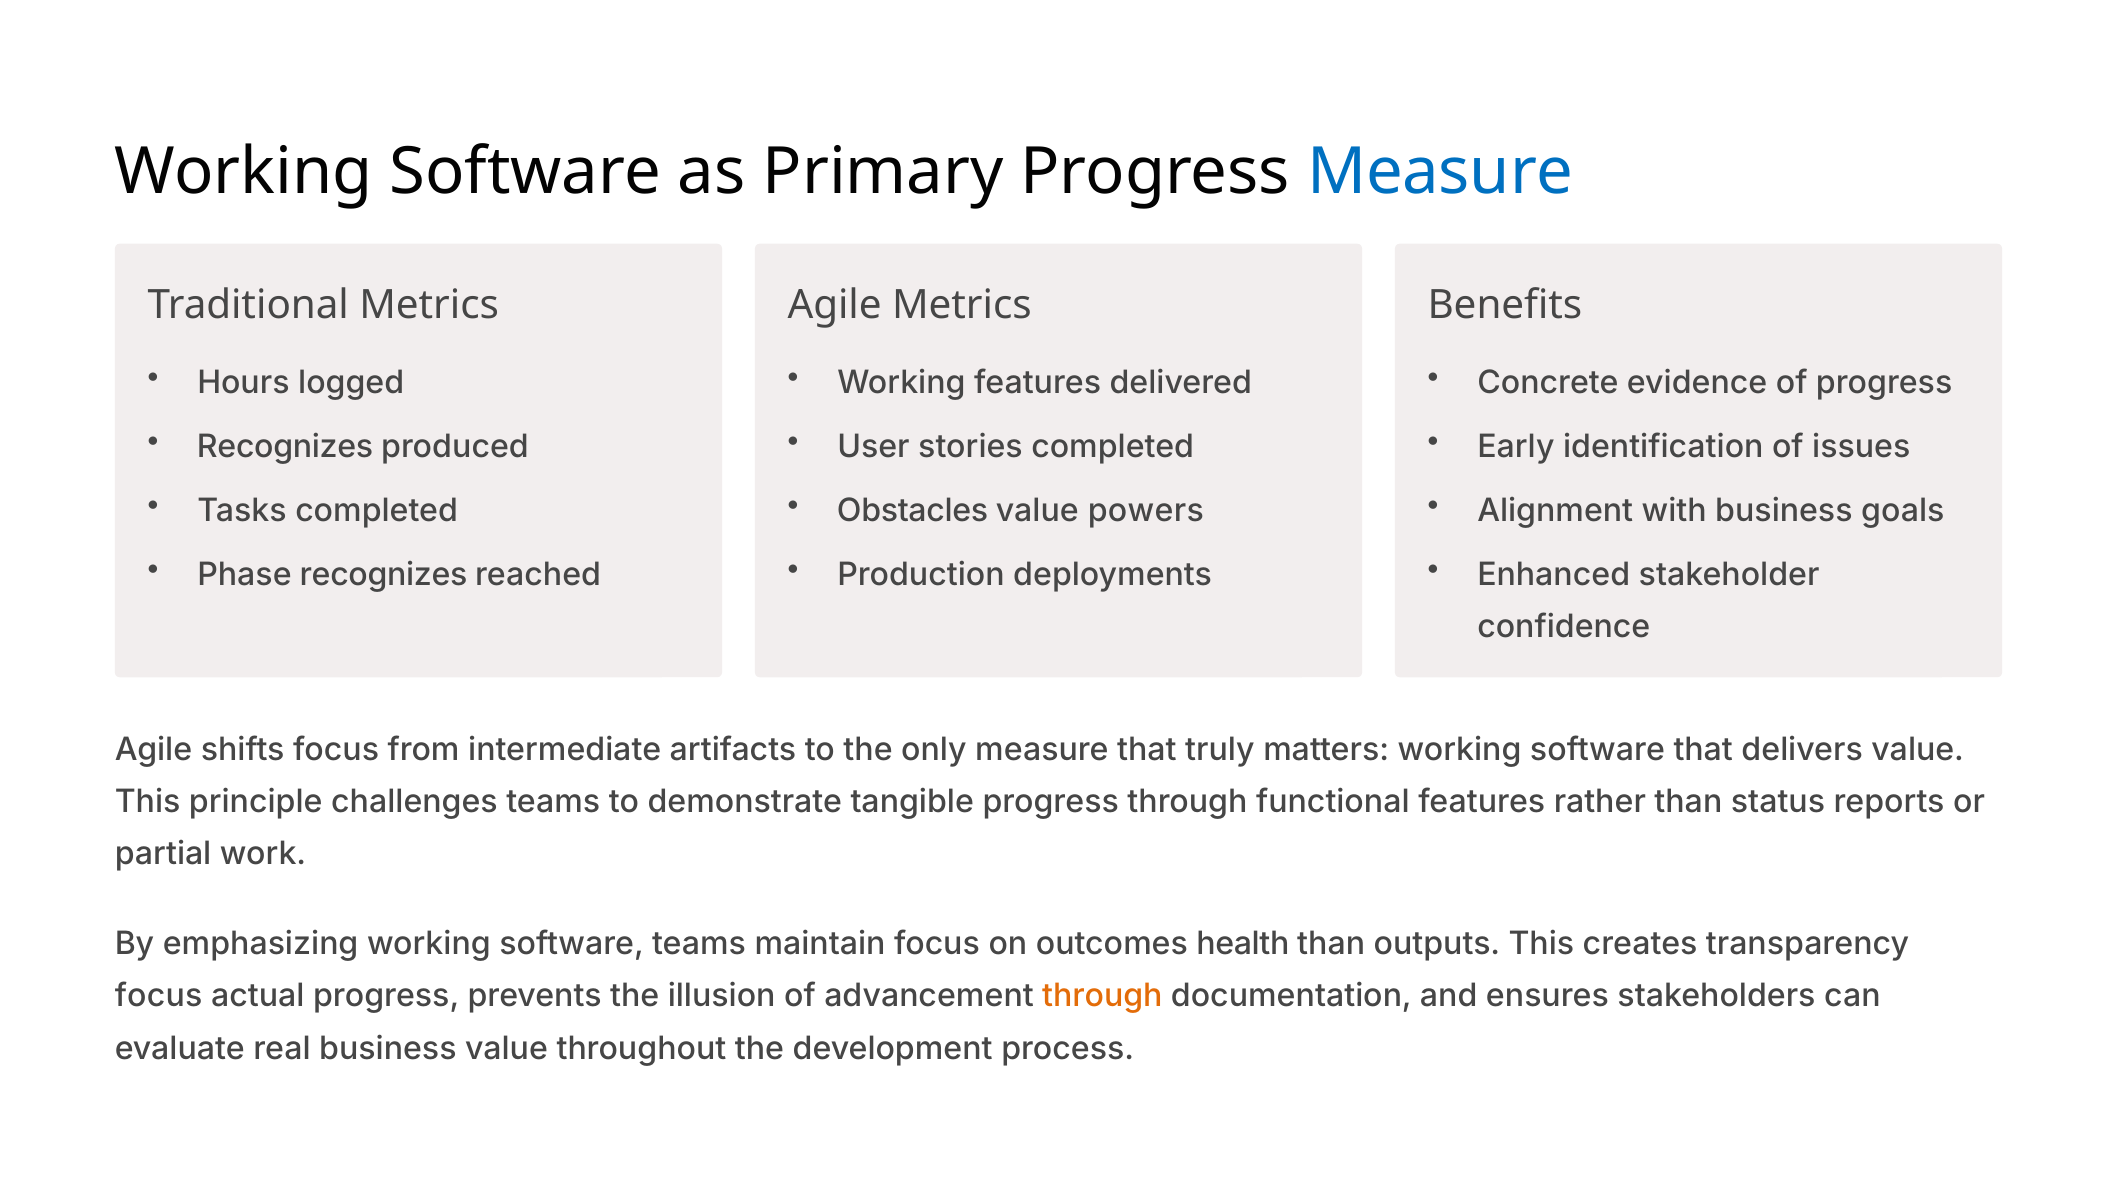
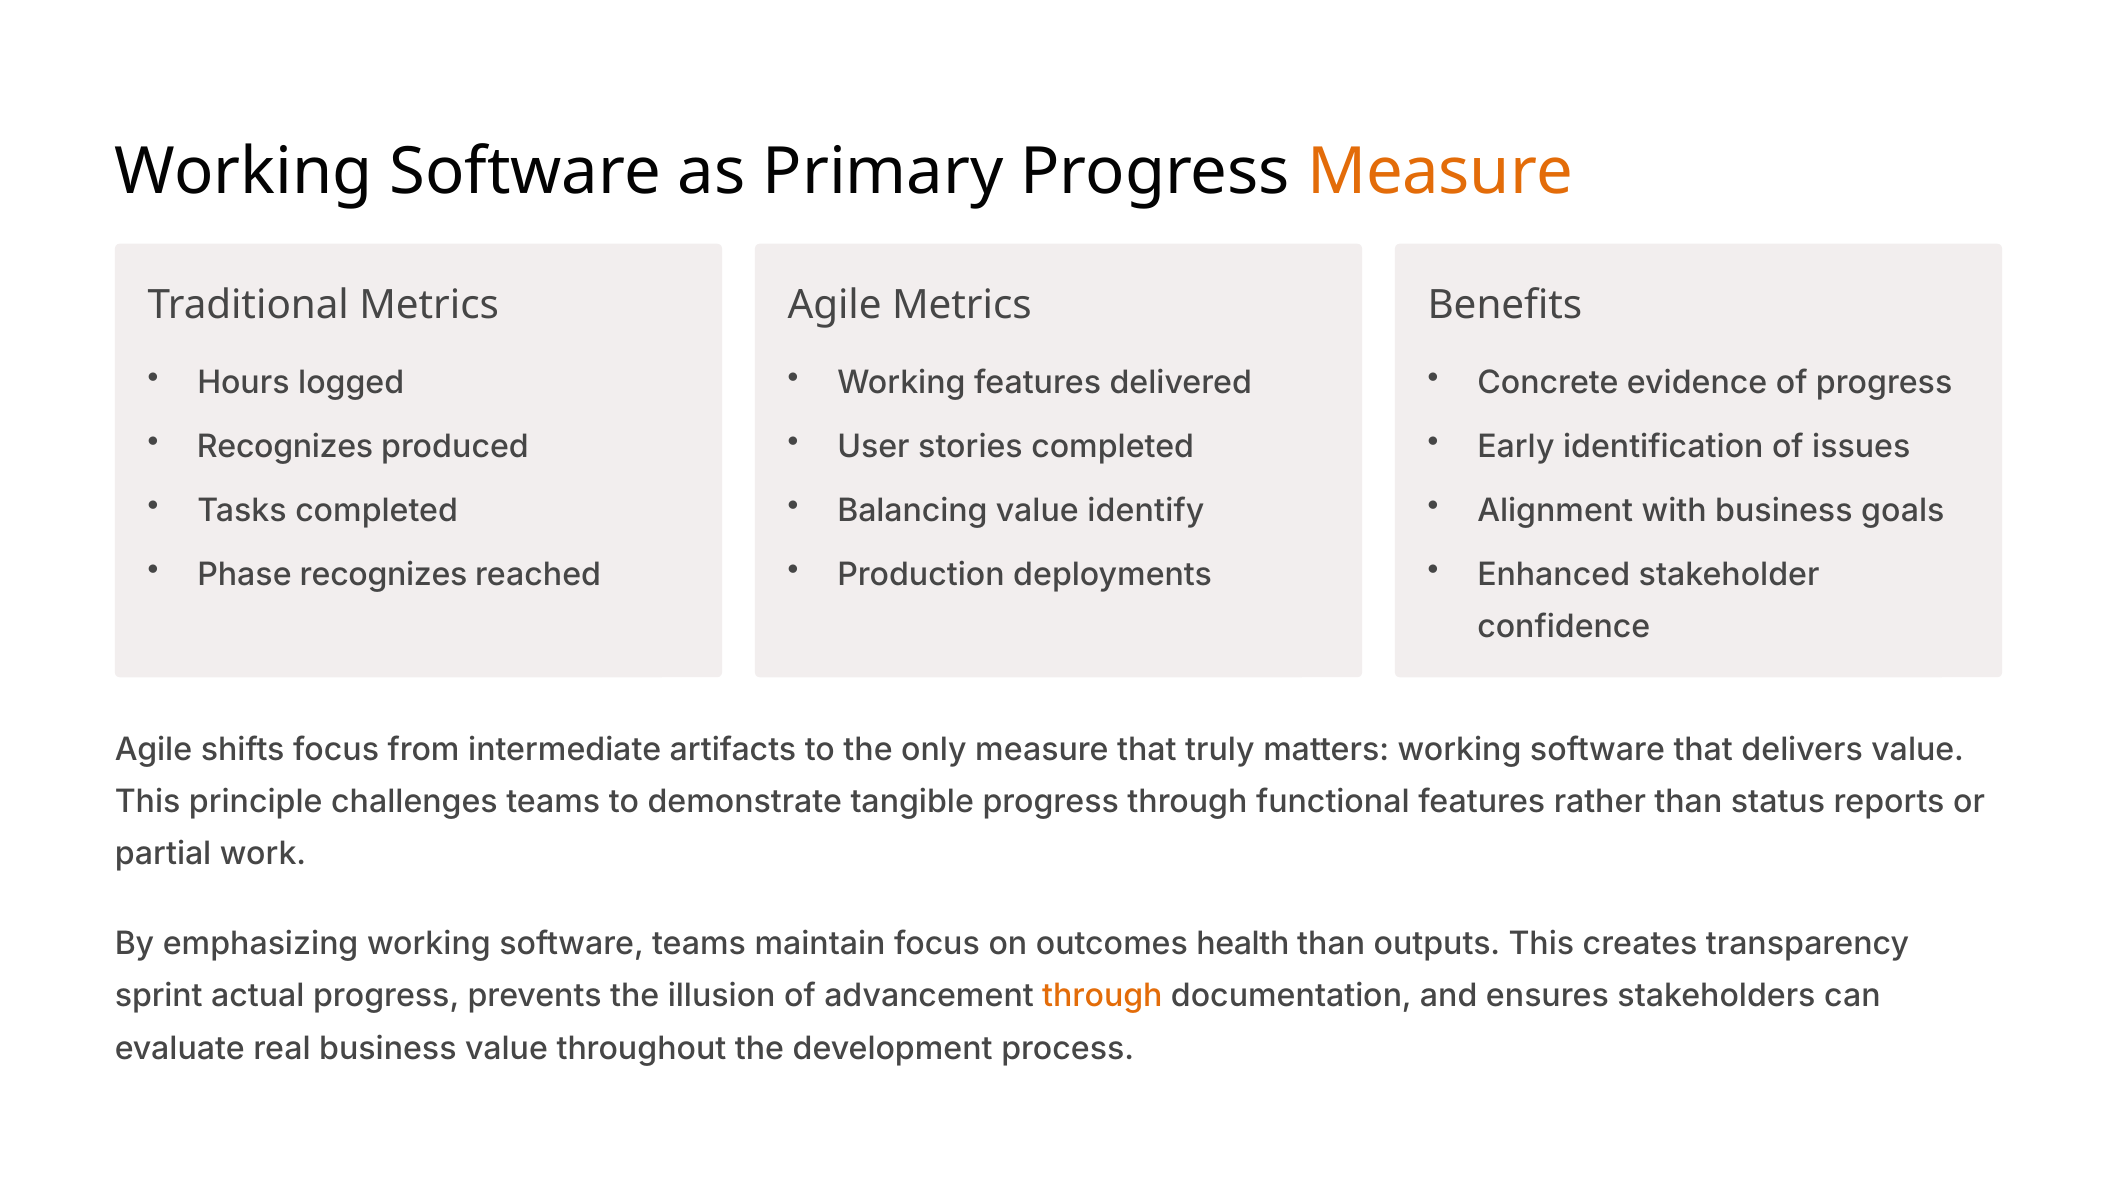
Measure colour: blue -> orange (1440, 172)
Obstacles: Obstacles -> Balancing (912, 511)
powers: powers -> identify (1146, 511)
focus: focus -> sprint (159, 996)
